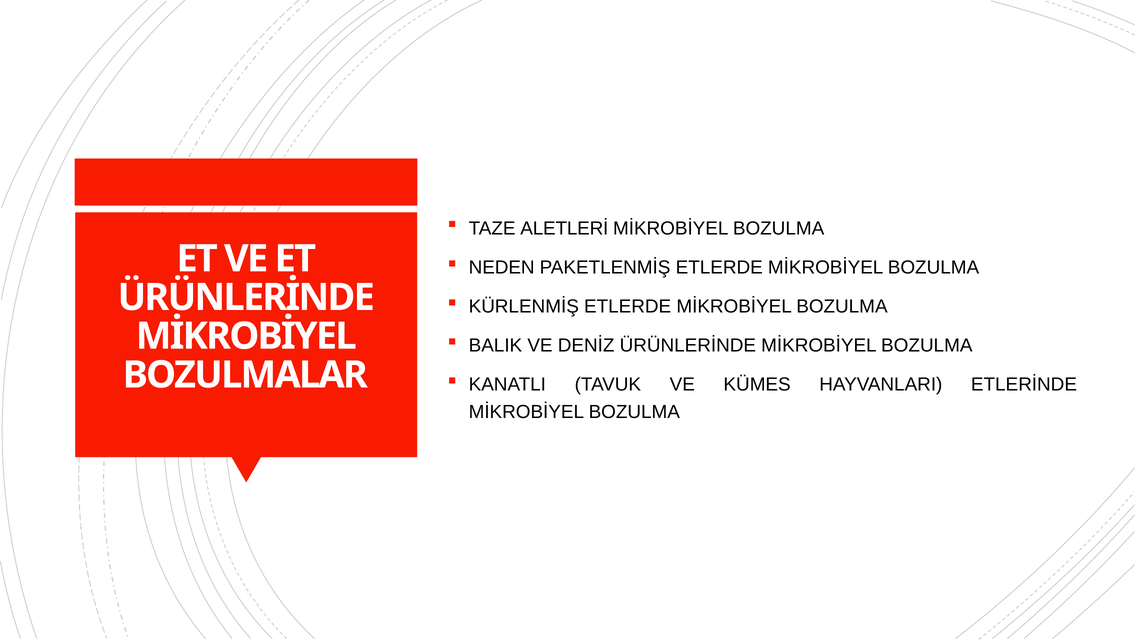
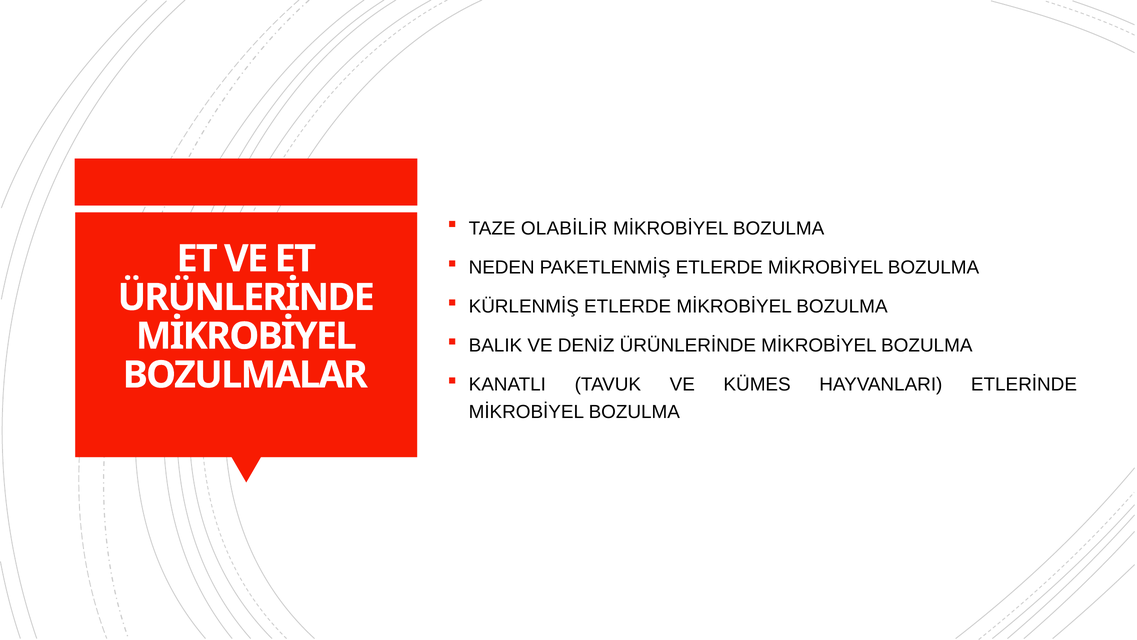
ALETLERİ: ALETLERİ -> OLABİLİR (564, 228)
